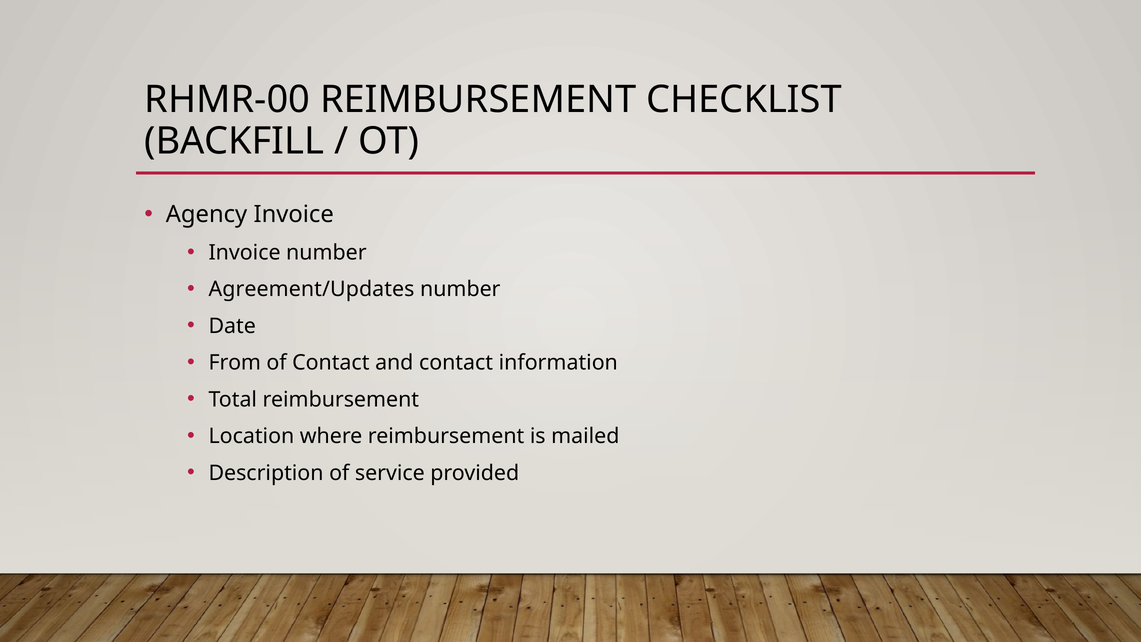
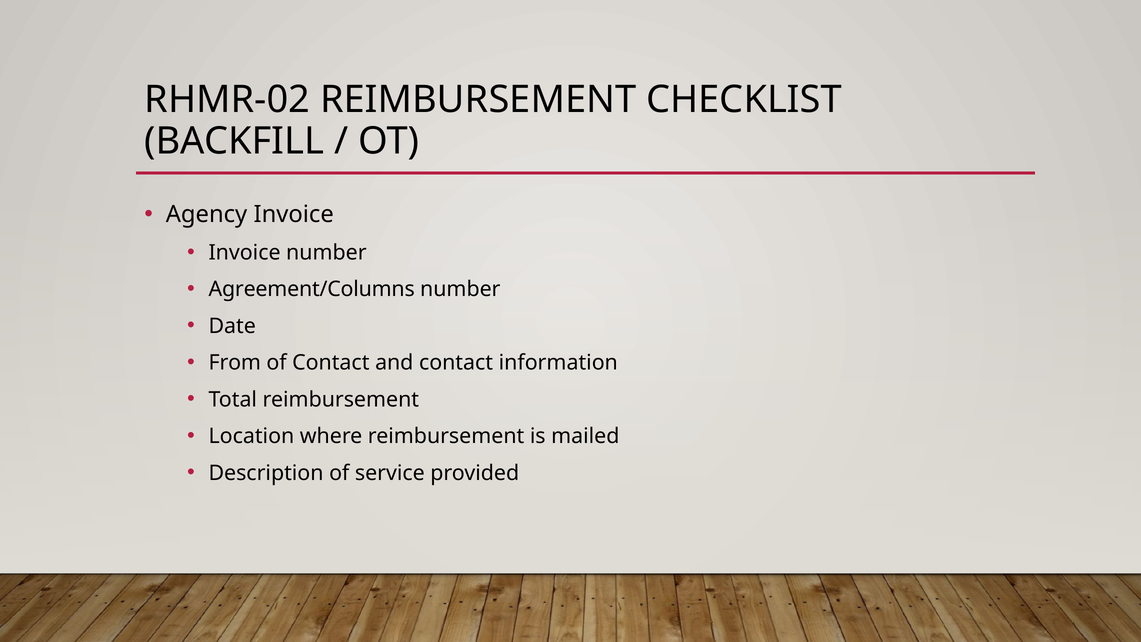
RHMR-00: RHMR-00 -> RHMR-02 (227, 100)
Agreement/Updates: Agreement/Updates -> Agreement/Columns (312, 289)
